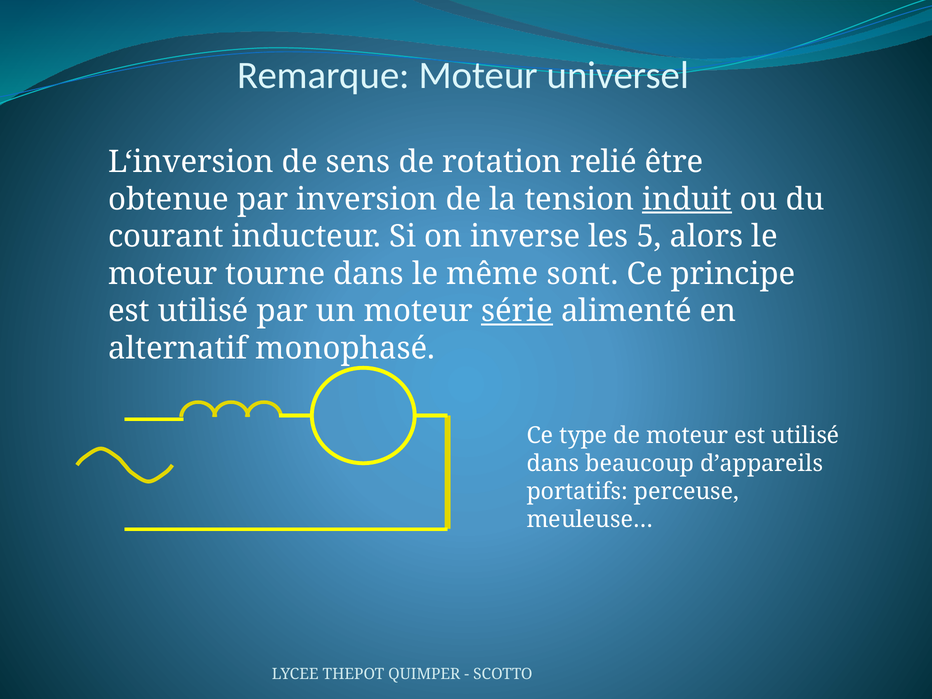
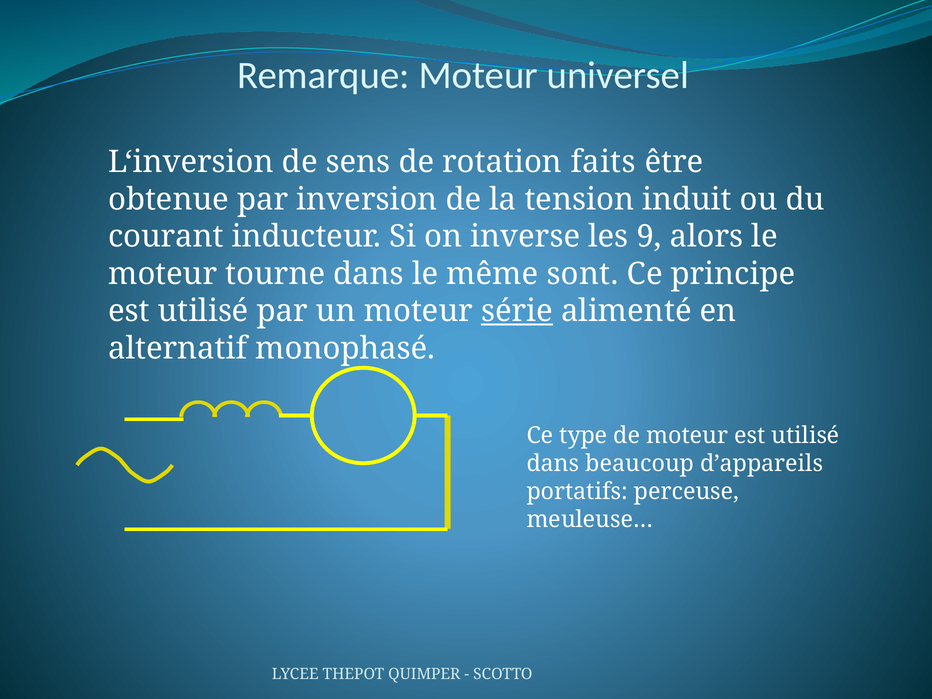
relié: relié -> faits (603, 162)
induit underline: present -> none (687, 199)
5: 5 -> 9 (649, 237)
